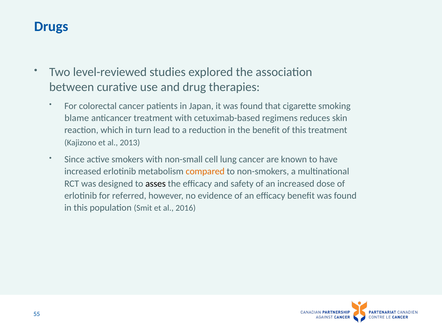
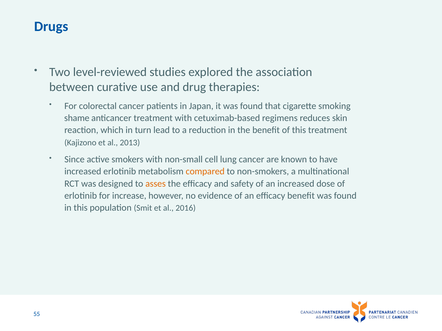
blame: blame -> shame (77, 118)
asses colour: black -> orange (156, 184)
referred: referred -> increase (129, 196)
